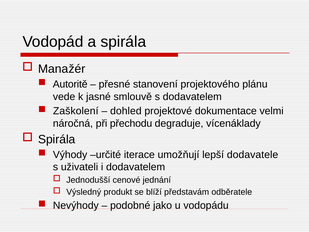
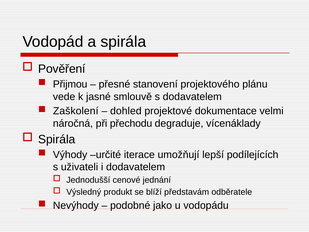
Manažér: Manažér -> Pověření (62, 69)
Autoritě: Autoritě -> Přijmou (70, 84)
dodavatele: dodavatele -> podílejících (253, 155)
